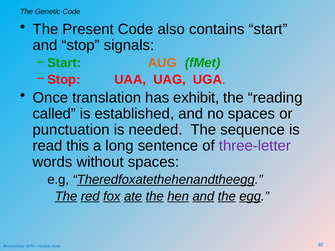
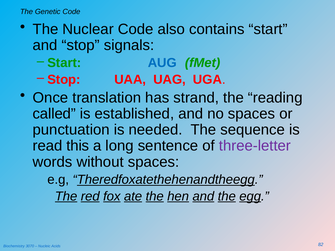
Present: Present -> Nuclear (88, 29)
AUG colour: orange -> blue (162, 63)
exhibit: exhibit -> strand (196, 98)
